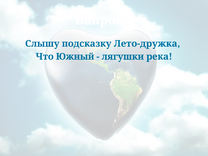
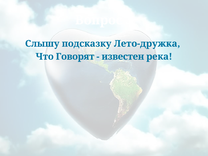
Южный: Южный -> Говорят (75, 57)
лягушки: лягушки -> известен (123, 57)
